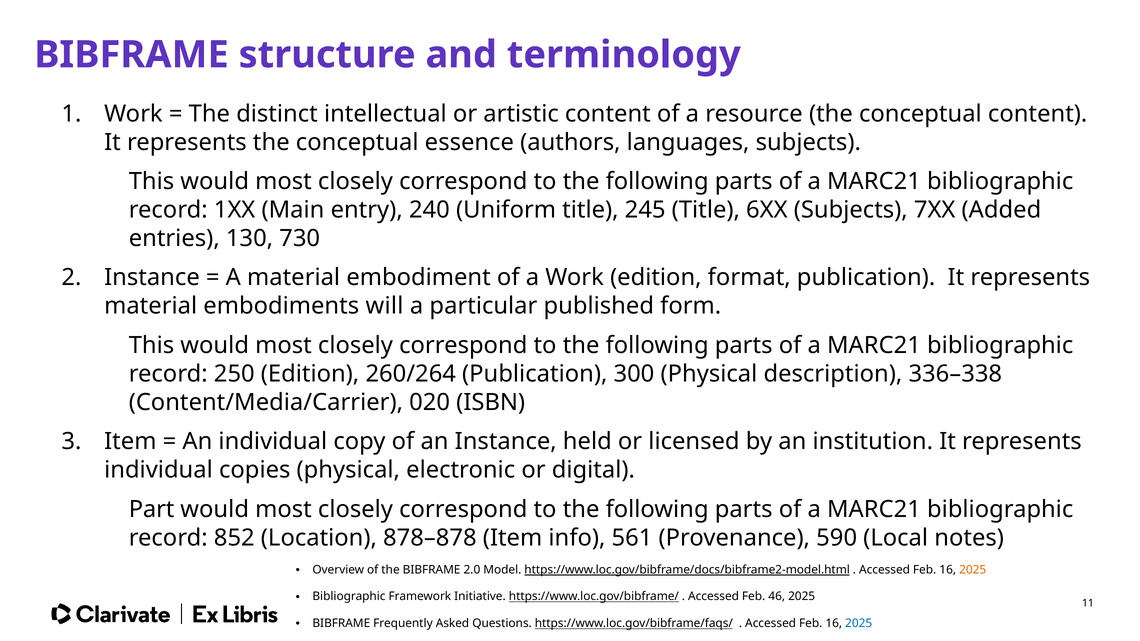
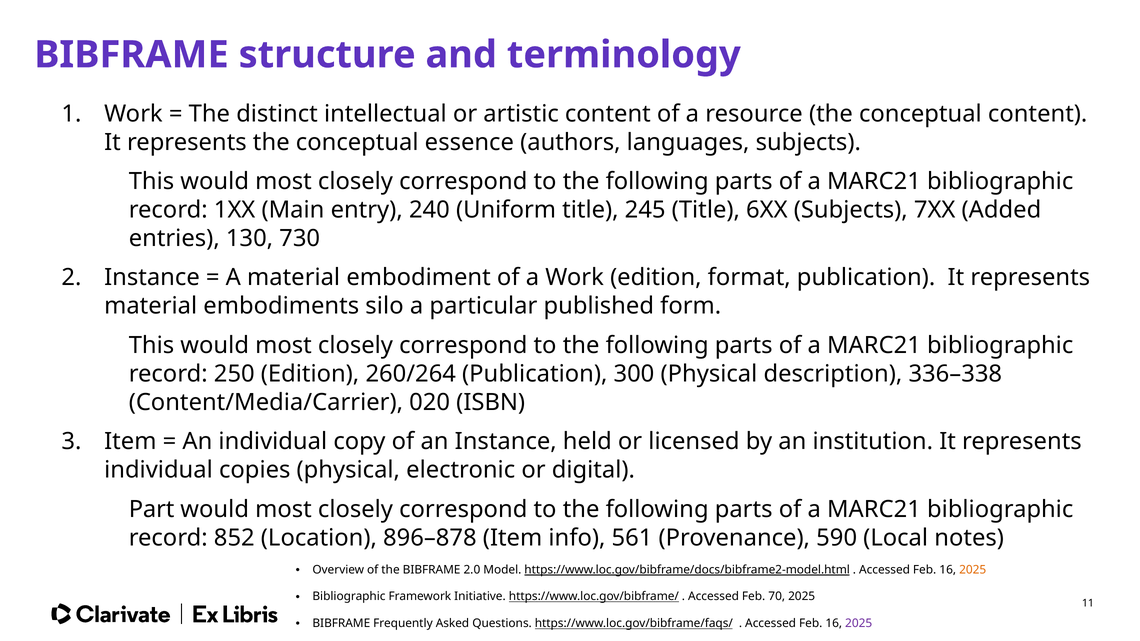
will: will -> silo (385, 306)
878–878: 878–878 -> 896–878 (430, 538)
46: 46 -> 70 (777, 597)
2025 colour: blue -> purple (859, 624)
